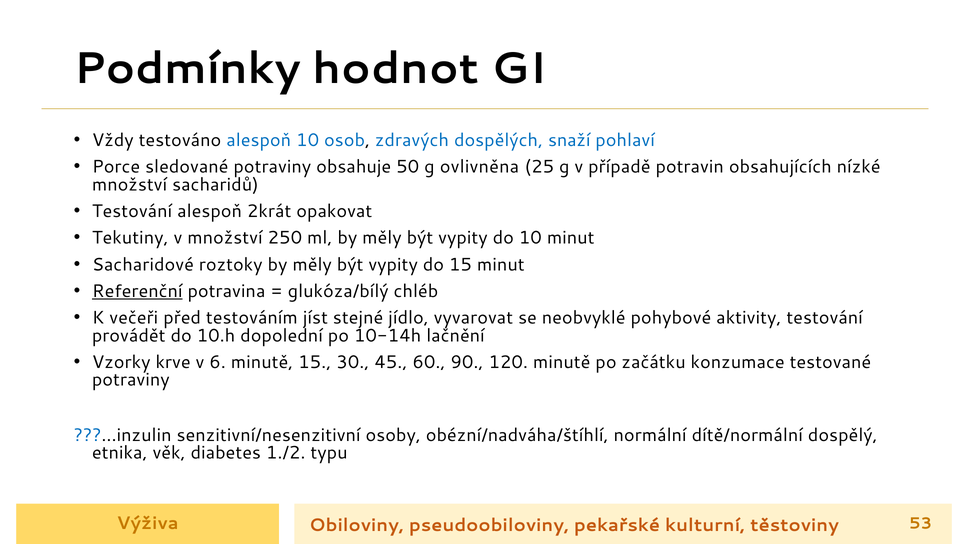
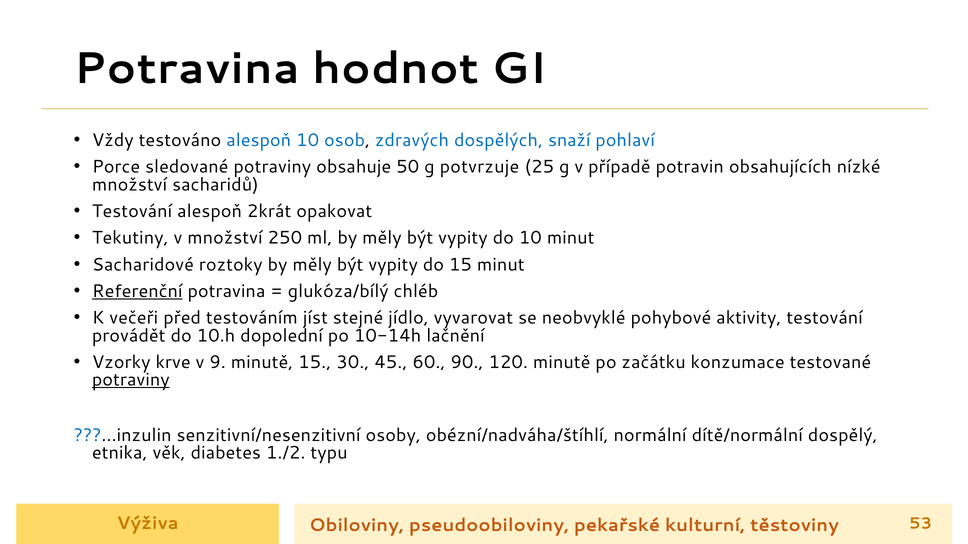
Podmínky: Podmínky -> Potravina (187, 69)
ovlivněna: ovlivněna -> potvrzuje (479, 167)
6: 6 -> 9 (218, 363)
potraviny underline: none -> present (131, 380)
